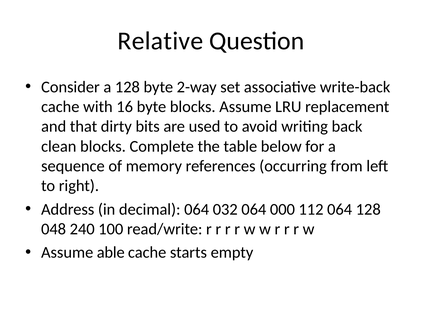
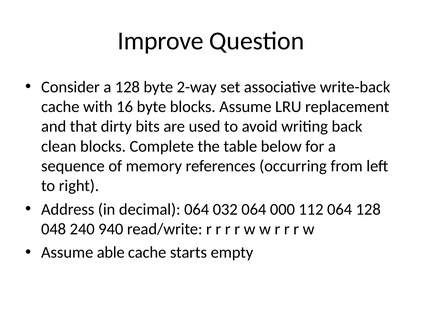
Relative: Relative -> Improve (161, 41)
100: 100 -> 940 (111, 229)
